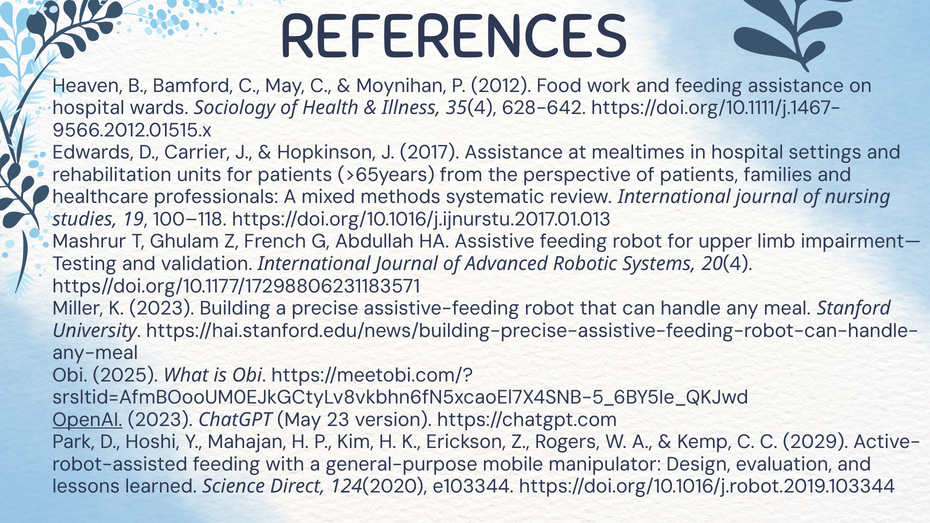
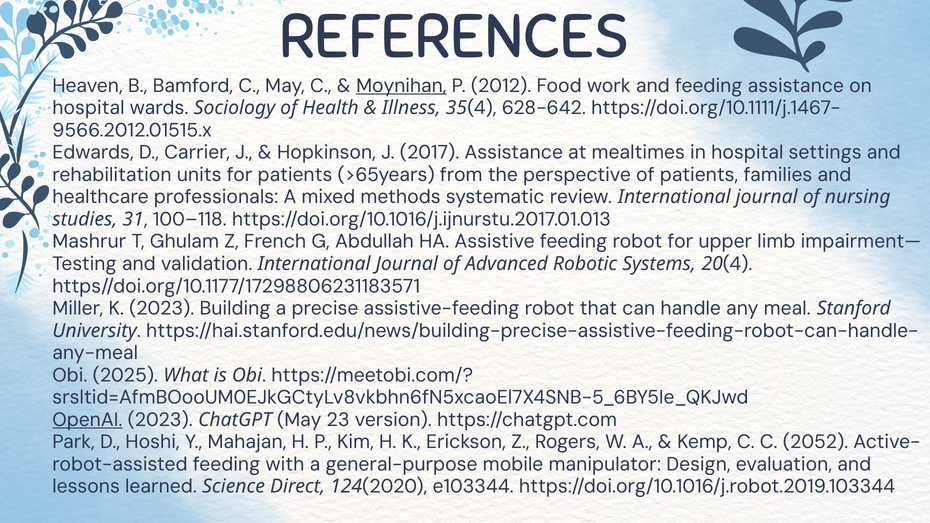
Moynihan underline: none -> present (401, 86)
19: 19 -> 31 (133, 219)
2029: 2029 -> 2052 (816, 442)
